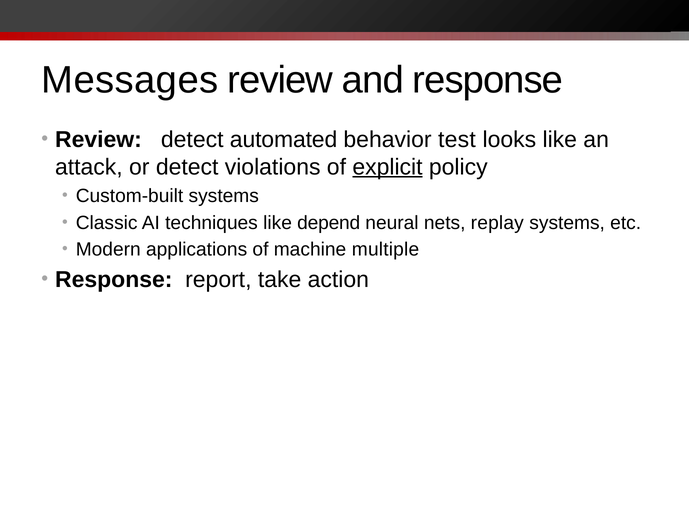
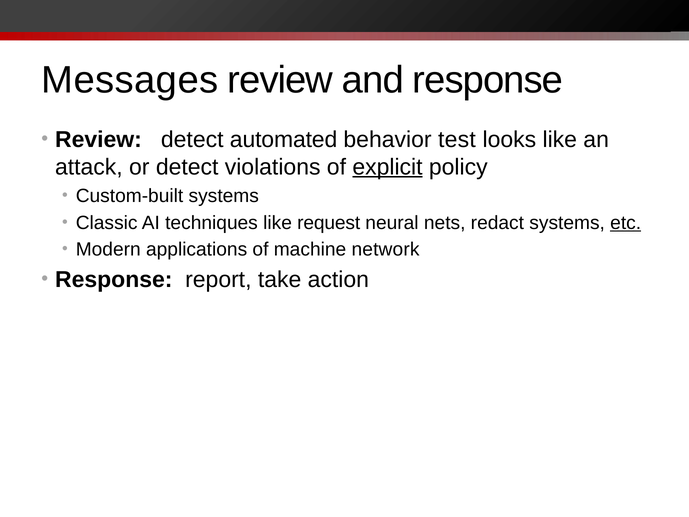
depend: depend -> request (329, 223)
replay: replay -> redact (497, 223)
etc underline: none -> present (626, 223)
multiple: multiple -> network (386, 249)
